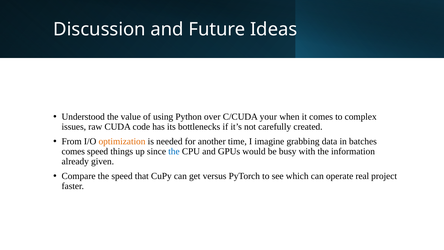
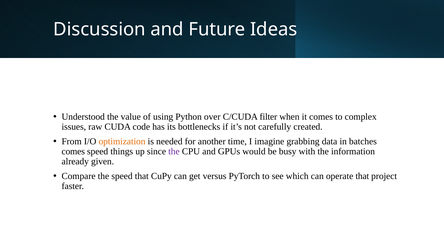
your: your -> filter (268, 117)
the colour: blue -> purple (174, 151)
operate real: real -> that (362, 176)
